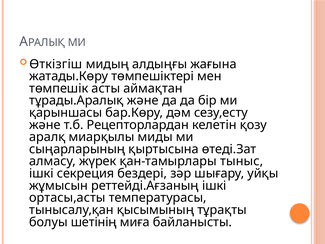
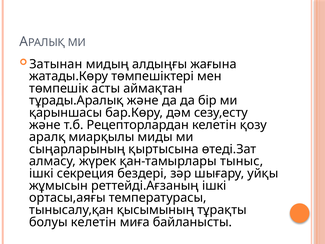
Өткізгіш: Өткізгіш -> Затынан (56, 64)
ортасы,асты: ортасы,асты -> ортасы,аяғы (67, 198)
болуы шетінің: шетінің -> келетін (94, 222)
